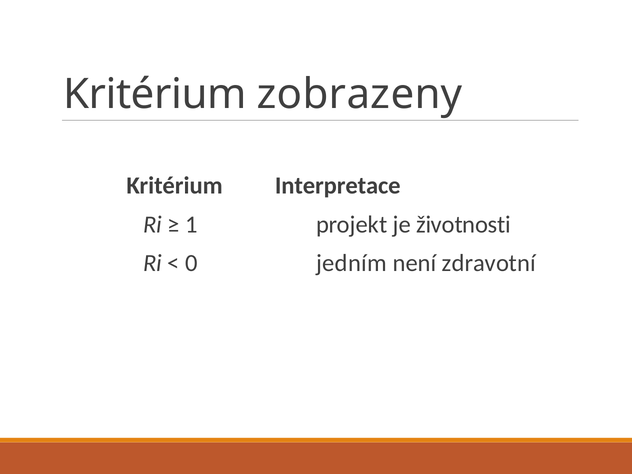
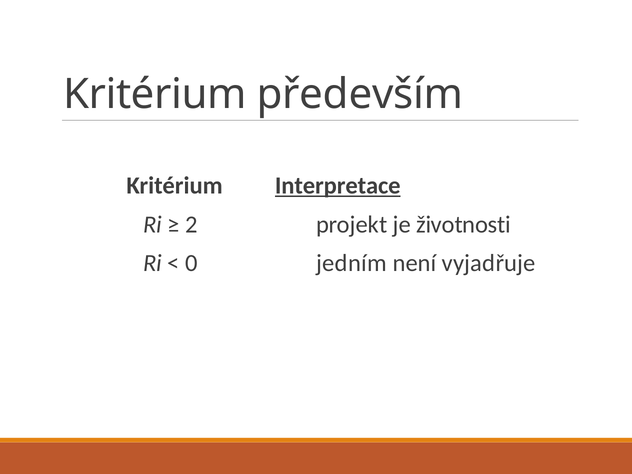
zobrazeny: zobrazeny -> především (360, 94)
Interpretace underline: none -> present (338, 186)
1: 1 -> 2 (191, 225)
zdravotní: zdravotní -> vyjadřuje (489, 263)
